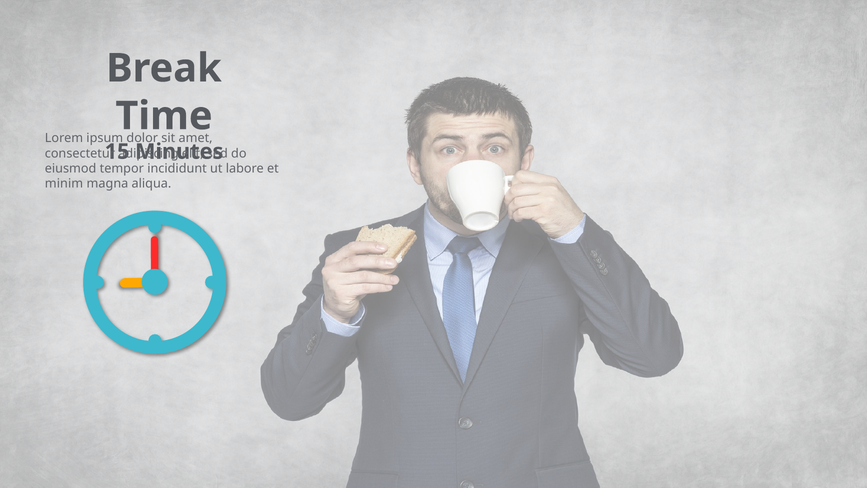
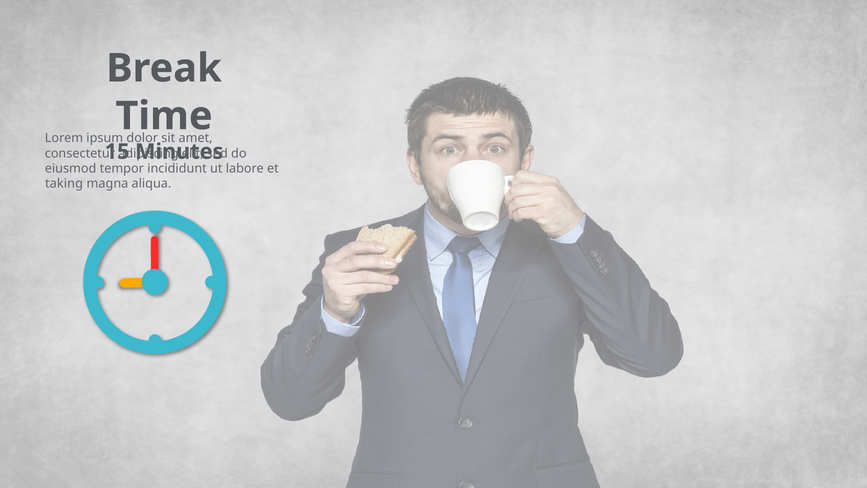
minim: minim -> taking (64, 184)
